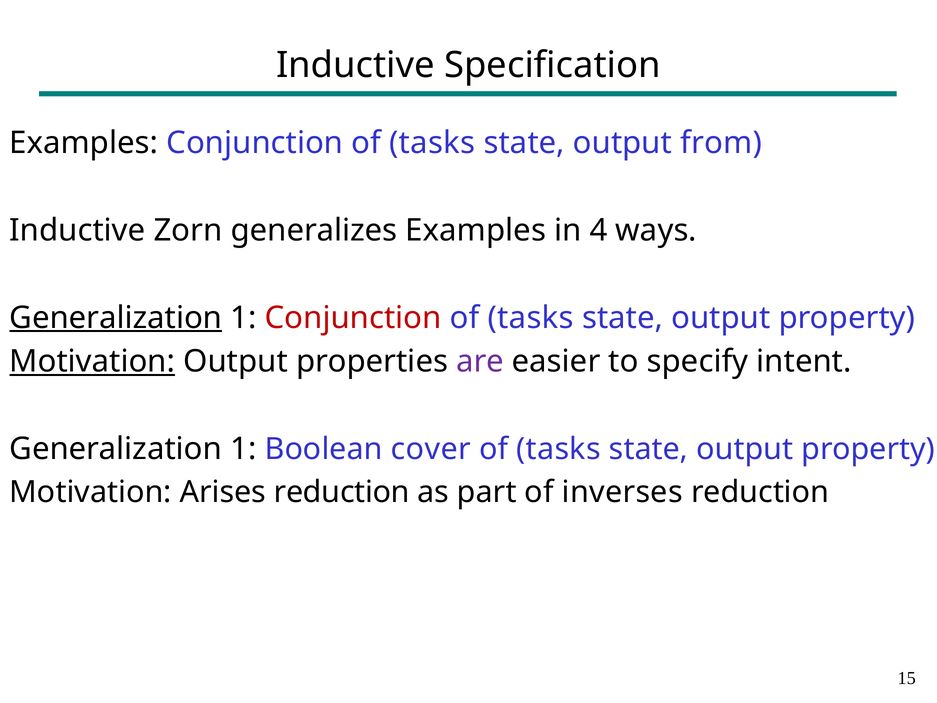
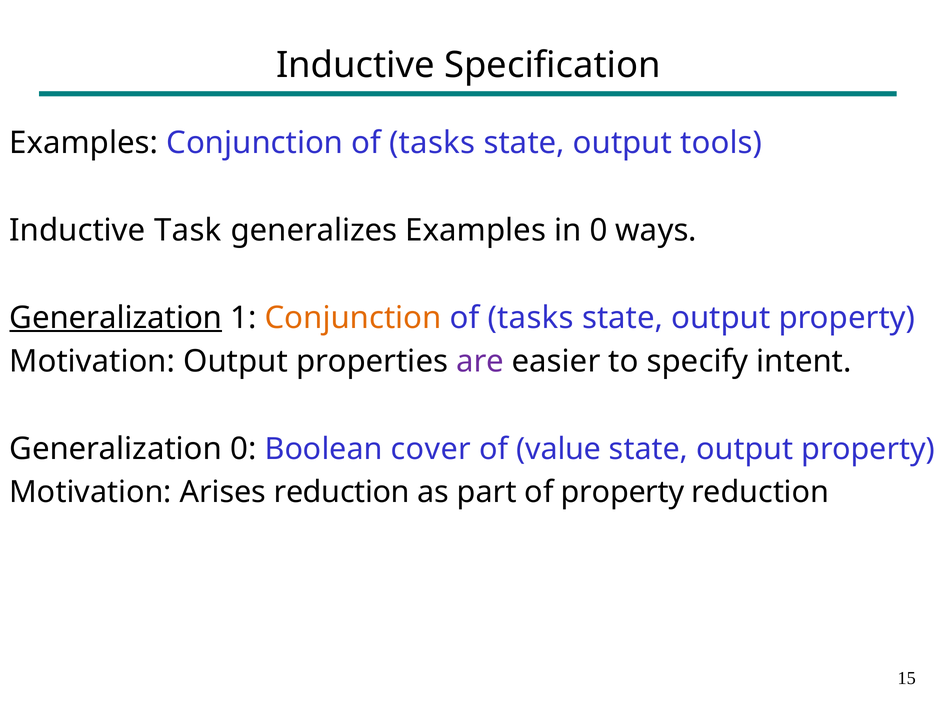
from: from -> tools (721, 143)
Zorn: Zorn -> Task (188, 230)
in 4: 4 -> 0 (598, 230)
Conjunction colour: red -> orange (353, 318)
Motivation underline: present -> none (92, 361)
1: 1 -> 0 (243, 449)
tasks: tasks -> value (559, 449)
of inverses: inverses -> property (623, 492)
